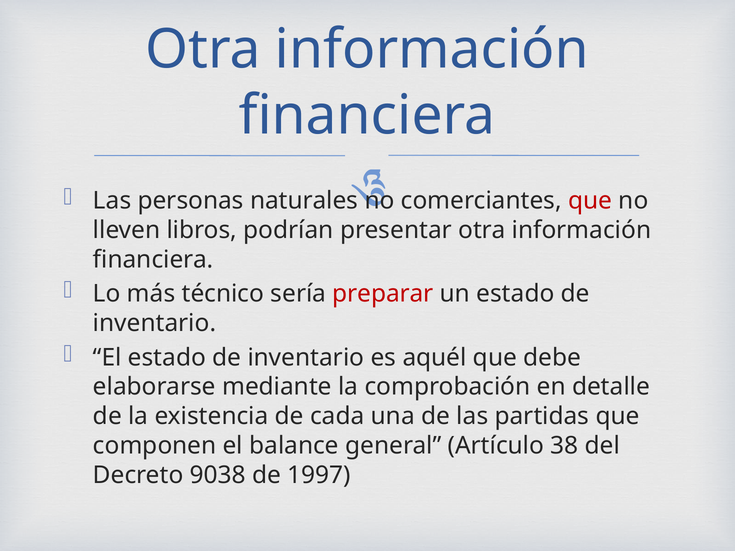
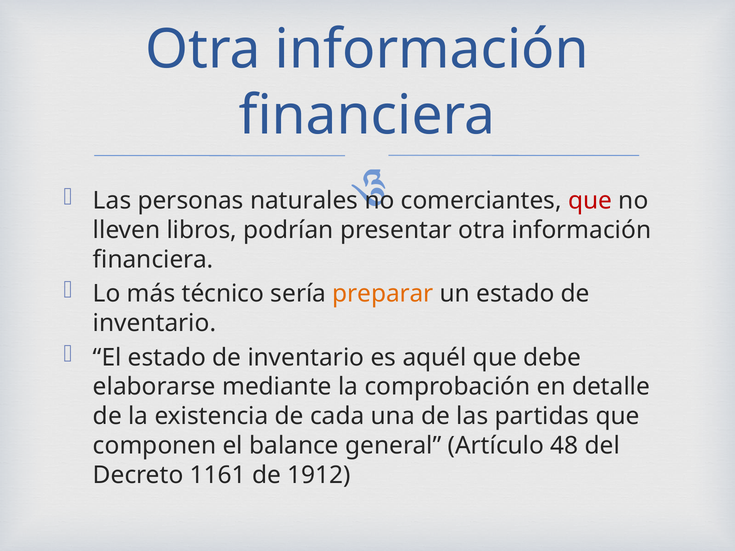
preparar colour: red -> orange (383, 294)
38: 38 -> 48 (564, 446)
9038: 9038 -> 1161 (218, 475)
1997: 1997 -> 1912 (319, 475)
